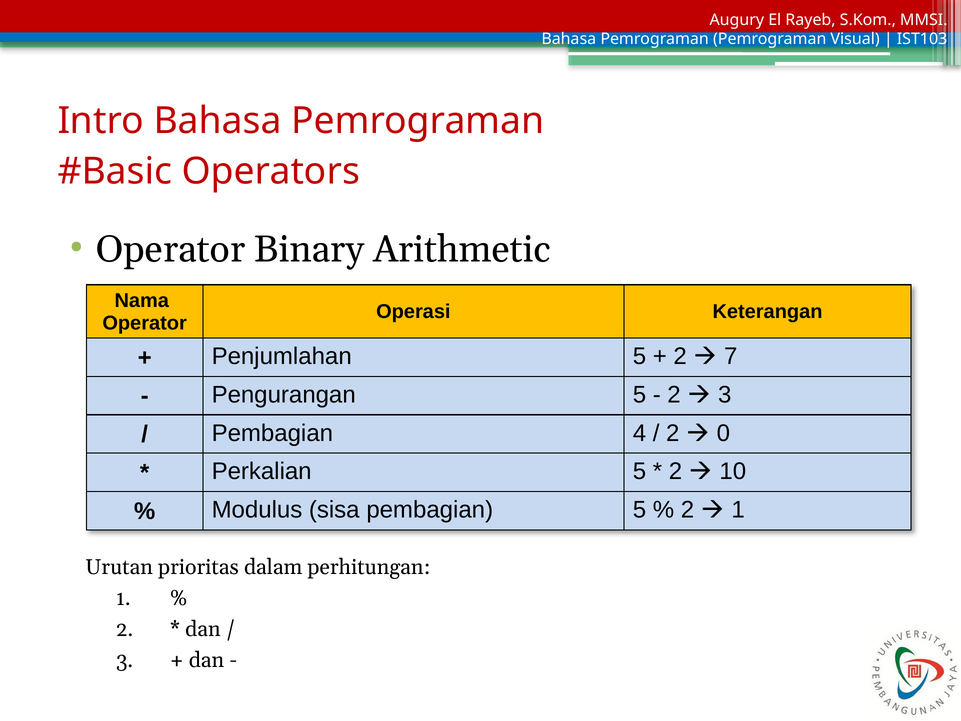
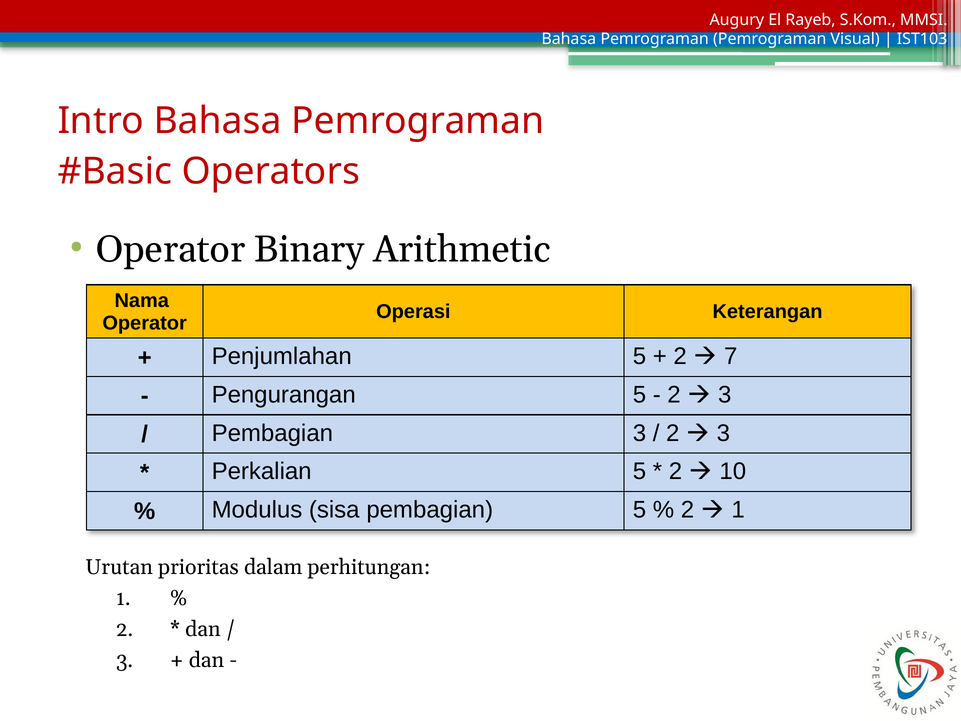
Pembagian 4: 4 -> 3 (639, 433)
0: 0 -> 3 (723, 433)
